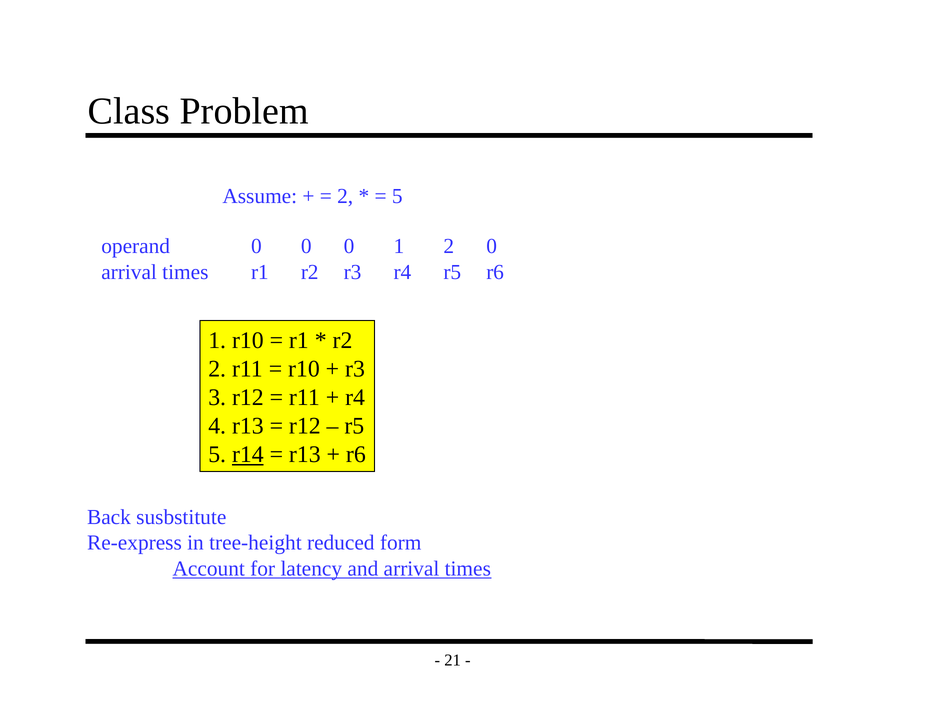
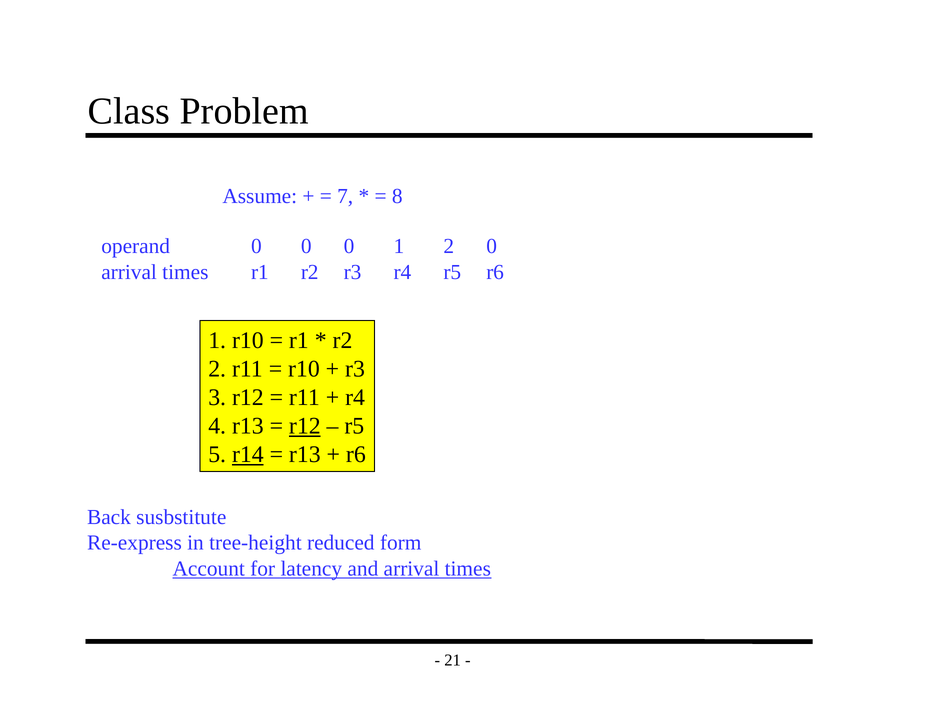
2: 2 -> 7 (345, 196)
5: 5 -> 8 (397, 196)
r12 underline: none -> present (305, 426)
